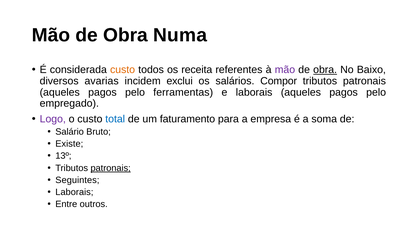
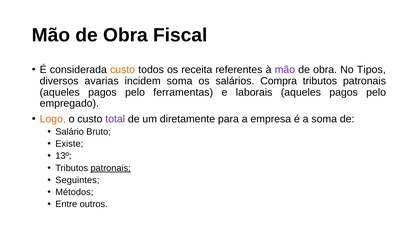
Numa: Numa -> Fiscal (180, 35)
obra underline: present -> none (325, 70)
Baixo: Baixo -> Tipos (371, 70)
incidem exclui: exclui -> soma (180, 81)
Compor: Compor -> Compra (279, 81)
Logo colour: purple -> orange (53, 119)
total colour: blue -> purple (115, 119)
faturamento: faturamento -> diretamente (187, 119)
Laborais: Laborais -> Métodos (74, 192)
